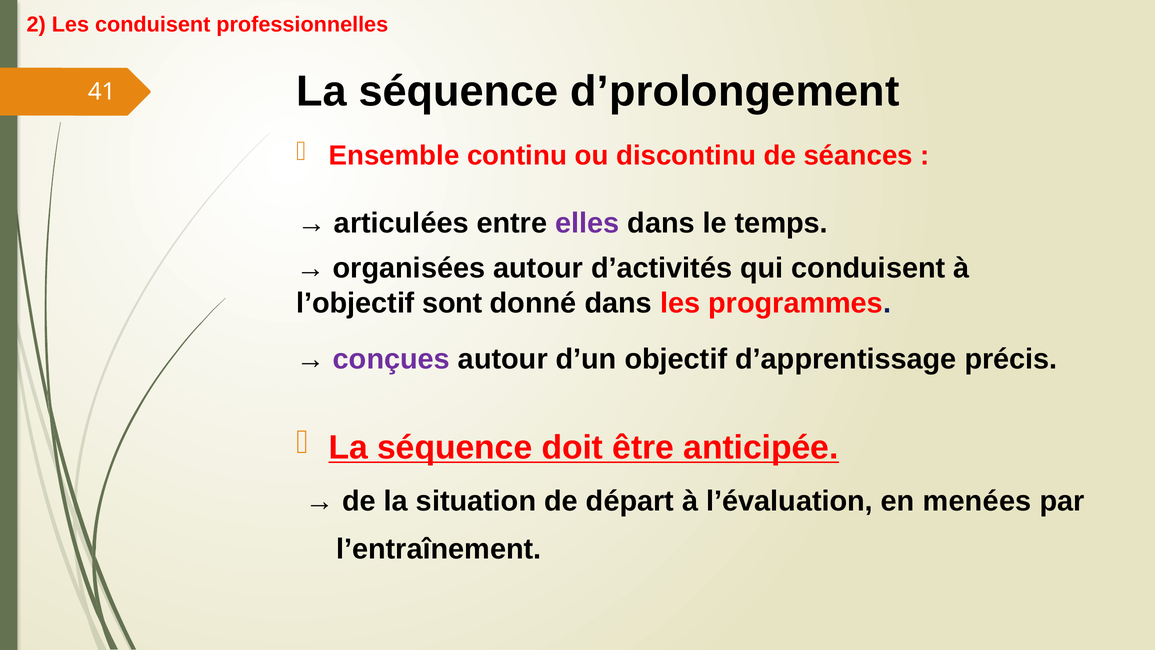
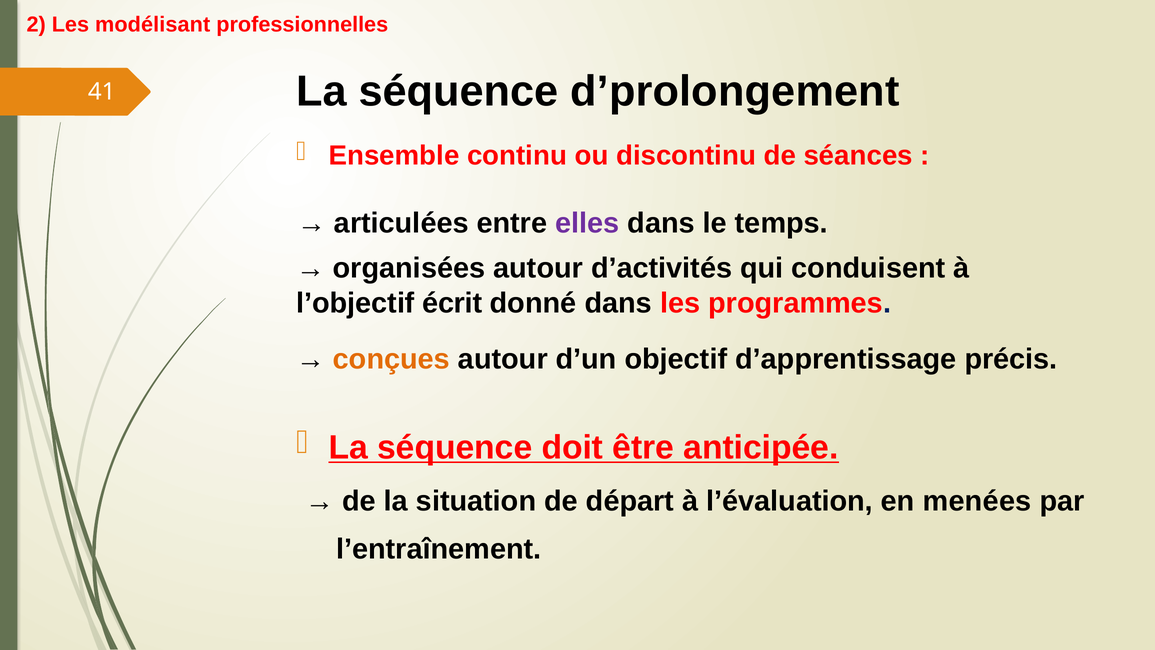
Les conduisent: conduisent -> modélisant (153, 25)
sont: sont -> écrit (452, 303)
conçues colour: purple -> orange (391, 359)
